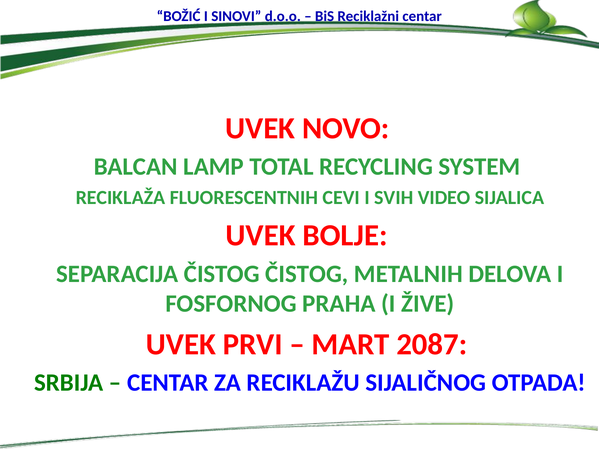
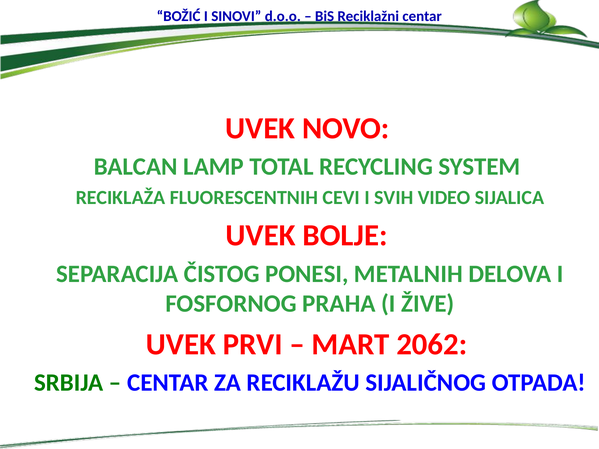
ČISTOG ČISTOG: ČISTOG -> PONESI (307, 274)
2087: 2087 -> 2062 (432, 344)
